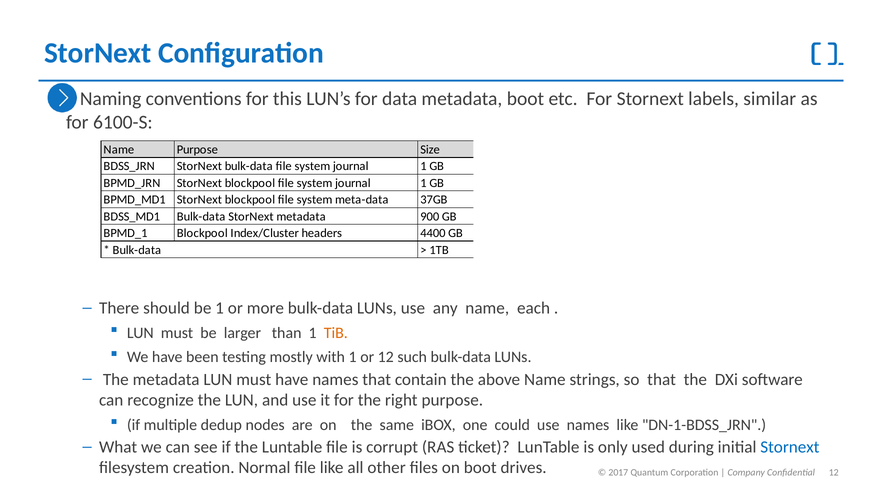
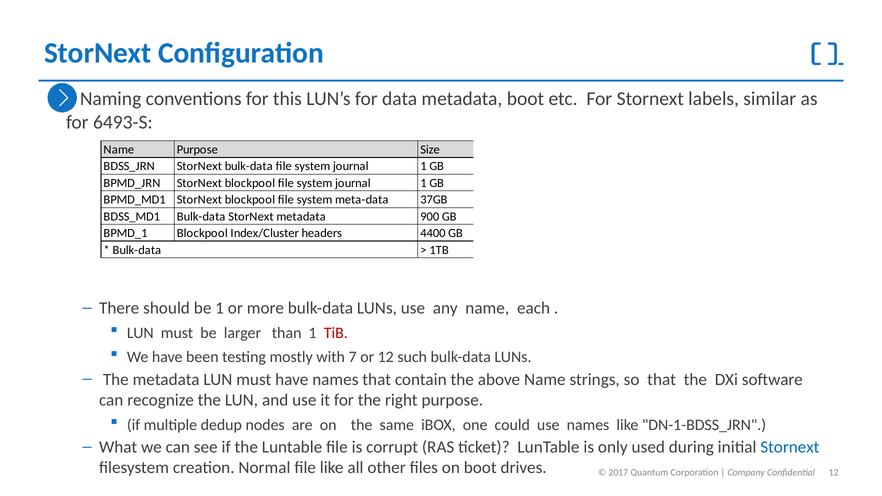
6100-S: 6100-S -> 6493-S (123, 123)
TiB colour: orange -> red (336, 333)
with 1: 1 -> 7 (353, 357)
